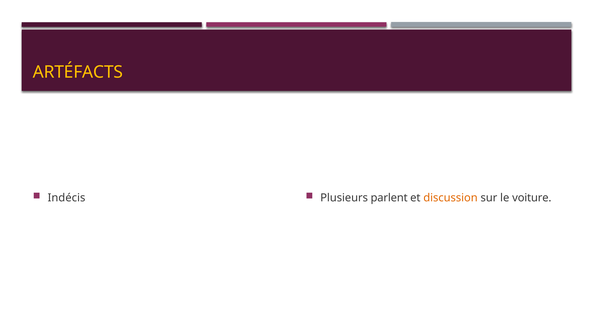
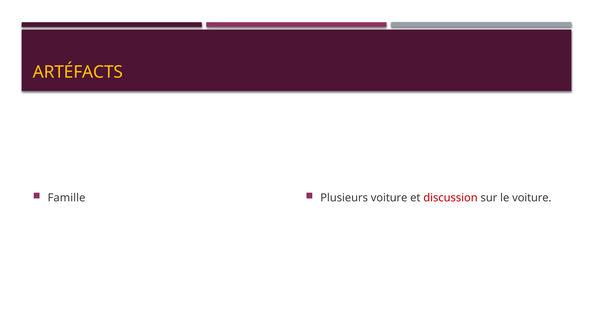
Indécis: Indécis -> Famille (66, 197)
Plusieurs parlent: parlent -> voiture (389, 197)
discussion colour: orange -> red (451, 197)
